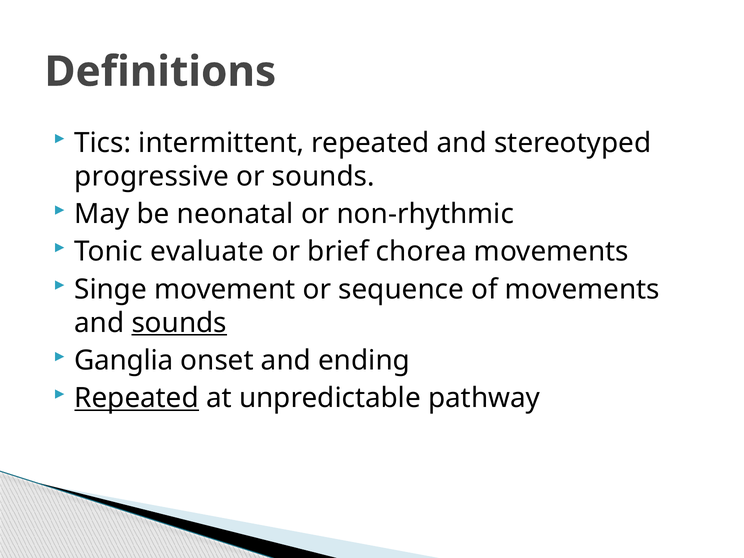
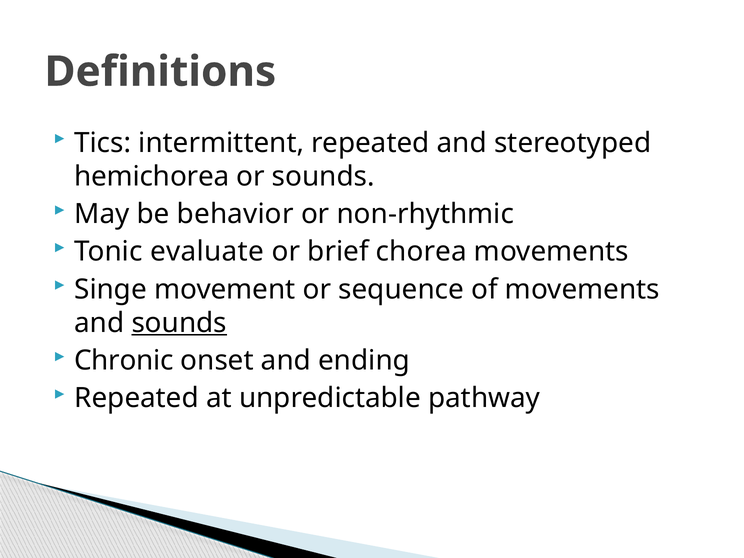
progressive: progressive -> hemichorea (152, 176)
neonatal: neonatal -> behavior (235, 214)
Ganglia: Ganglia -> Chronic (124, 360)
Repeated underline: present -> none (137, 398)
